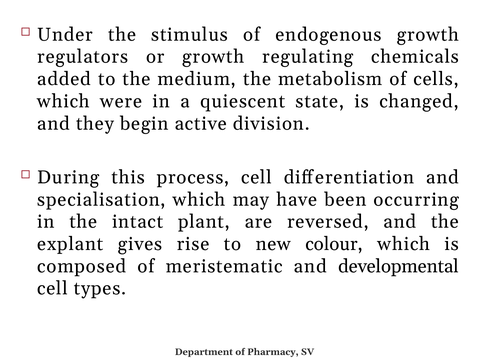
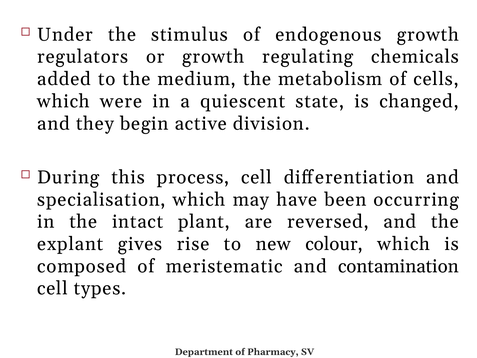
developmental: developmental -> contamination (398, 266)
